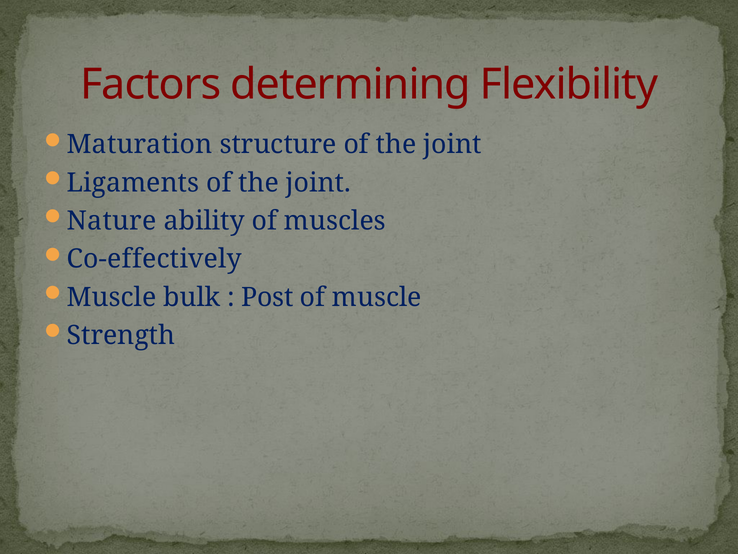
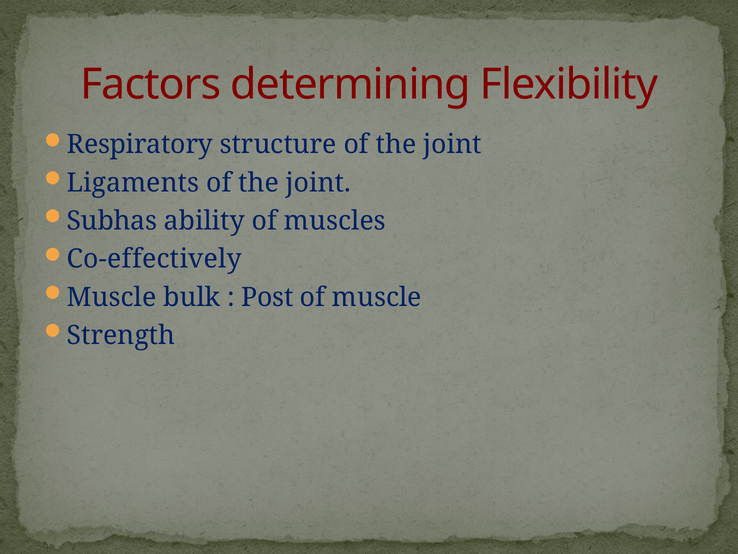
Maturation: Maturation -> Respiratory (140, 144)
Nature: Nature -> Subhas (112, 221)
